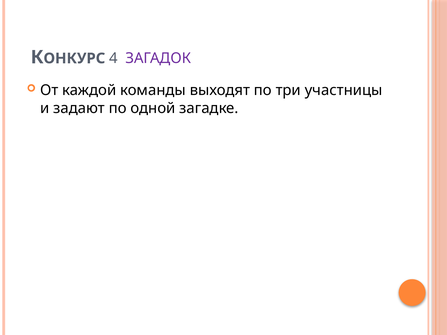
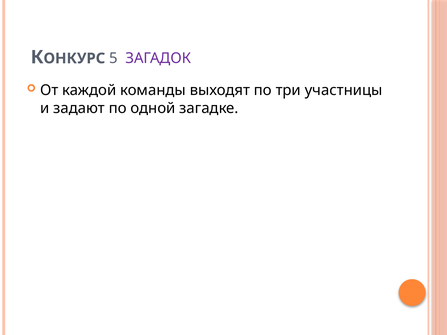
4: 4 -> 5 (113, 58)
